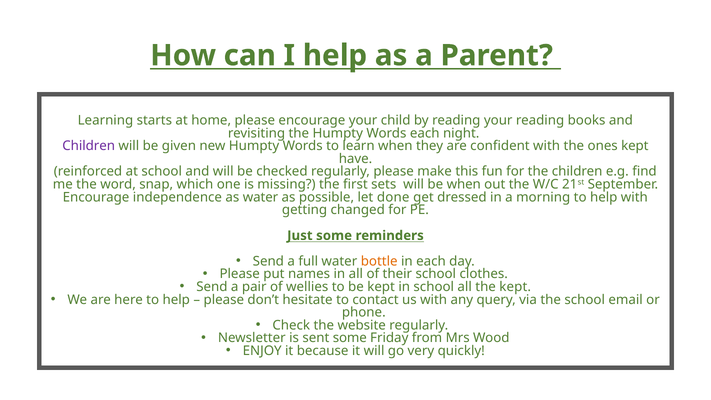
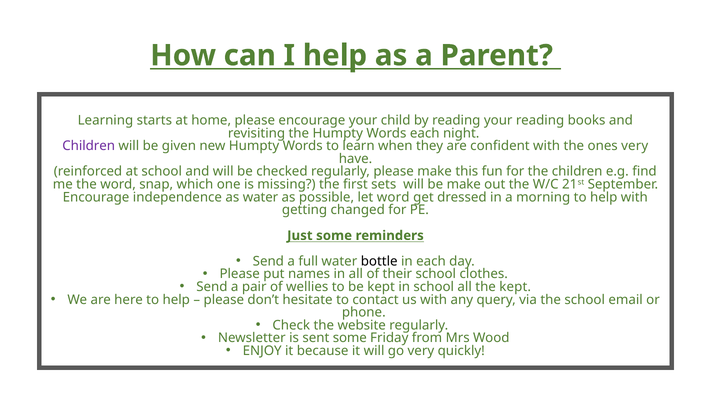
ones kept: kept -> very (635, 146)
be when: when -> make (464, 184)
let done: done -> word (393, 197)
bottle colour: orange -> black (379, 261)
